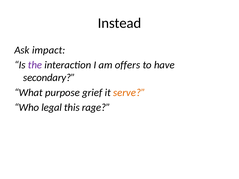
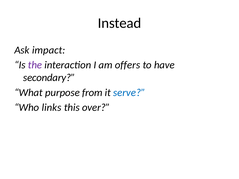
grief: grief -> from (92, 93)
serve colour: orange -> blue (129, 93)
legal: legal -> links (52, 108)
rage: rage -> over (96, 108)
